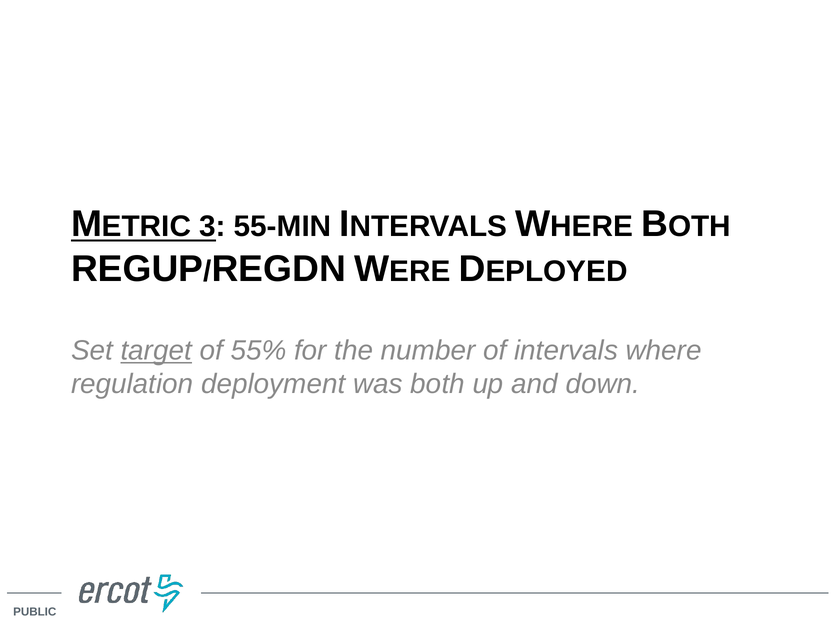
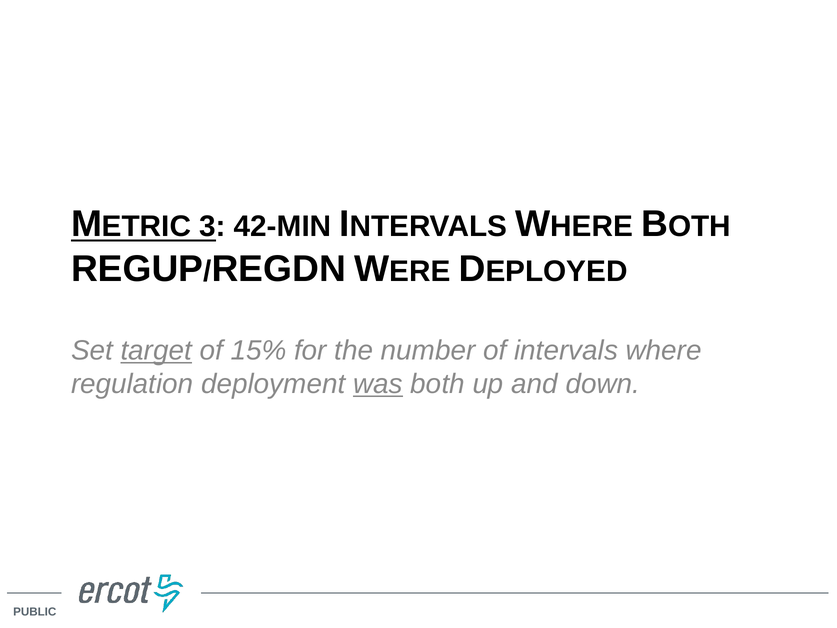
55-MIN: 55-MIN -> 42-MIN (283, 227)
55%: 55% -> 15% (259, 351)
was underline: none -> present (378, 384)
